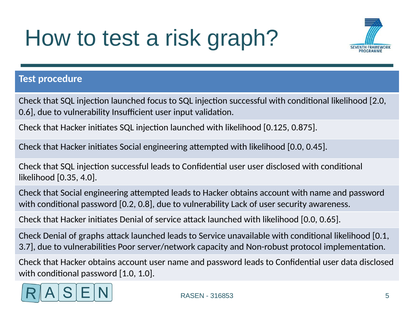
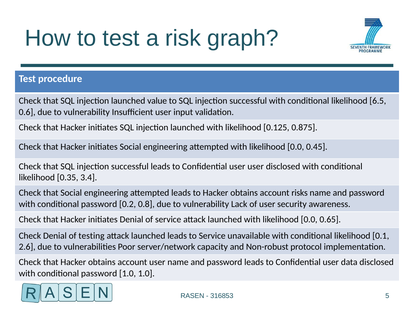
focus: focus -> value (157, 101)
2.0: 2.0 -> 6.5 (378, 101)
4.0: 4.0 -> 3.4 (89, 178)
account with: with -> risks (300, 193)
graphs: graphs -> testing (91, 236)
3.7: 3.7 -> 2.6 (27, 247)
